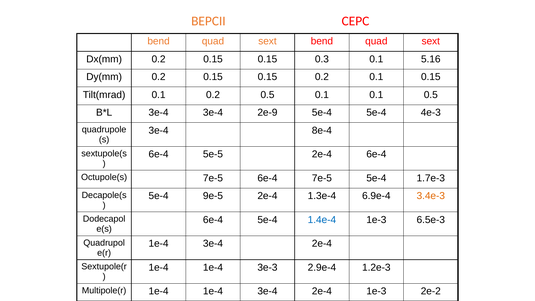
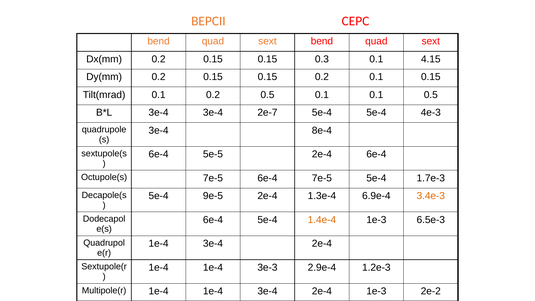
5.16: 5.16 -> 4.15 (431, 59)
2e-9: 2e-9 -> 2e-7 (267, 113)
1.4e-4 colour: blue -> orange (322, 220)
